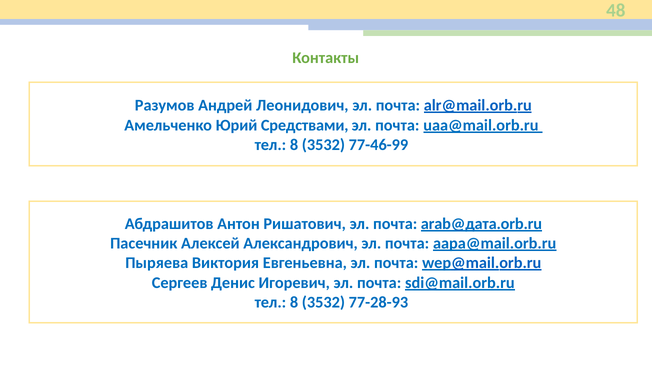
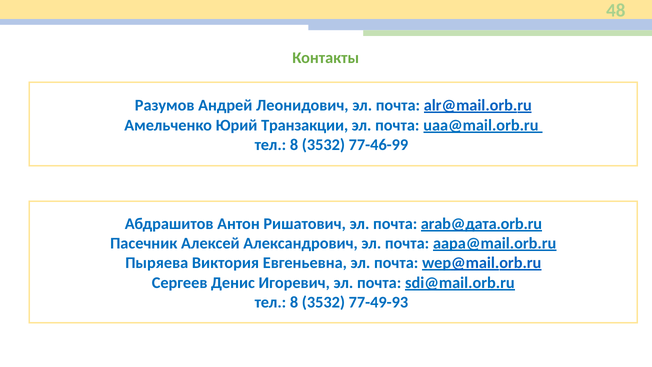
Средствами: Средствами -> Транзакции (305, 125)
77-28-93: 77-28-93 -> 77-49-93 (378, 302)
